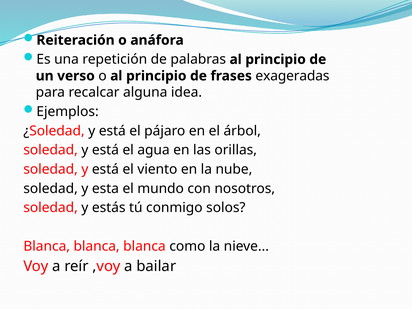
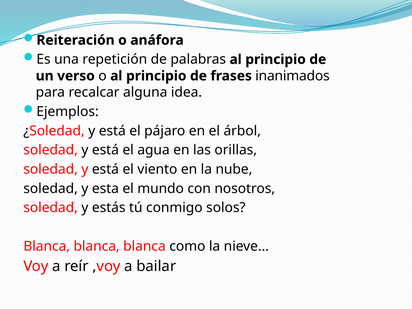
exageradas: exageradas -> inanimados (292, 76)
